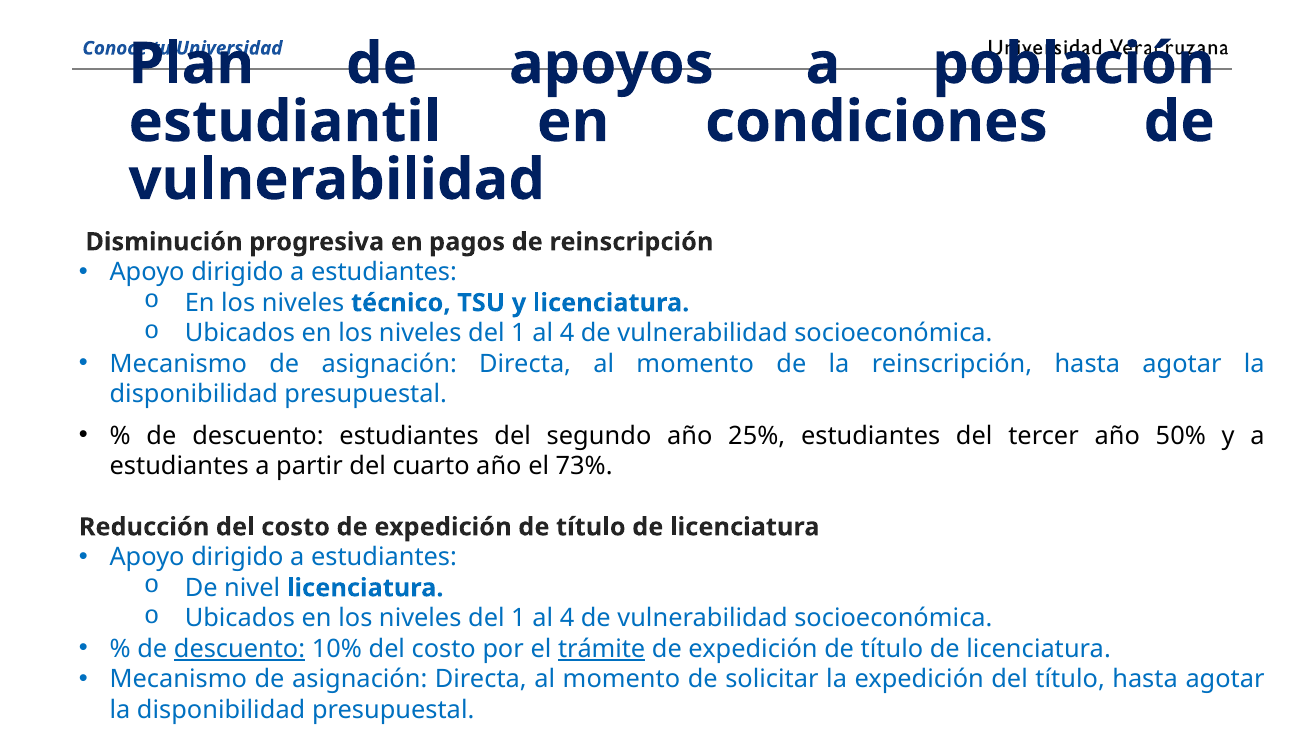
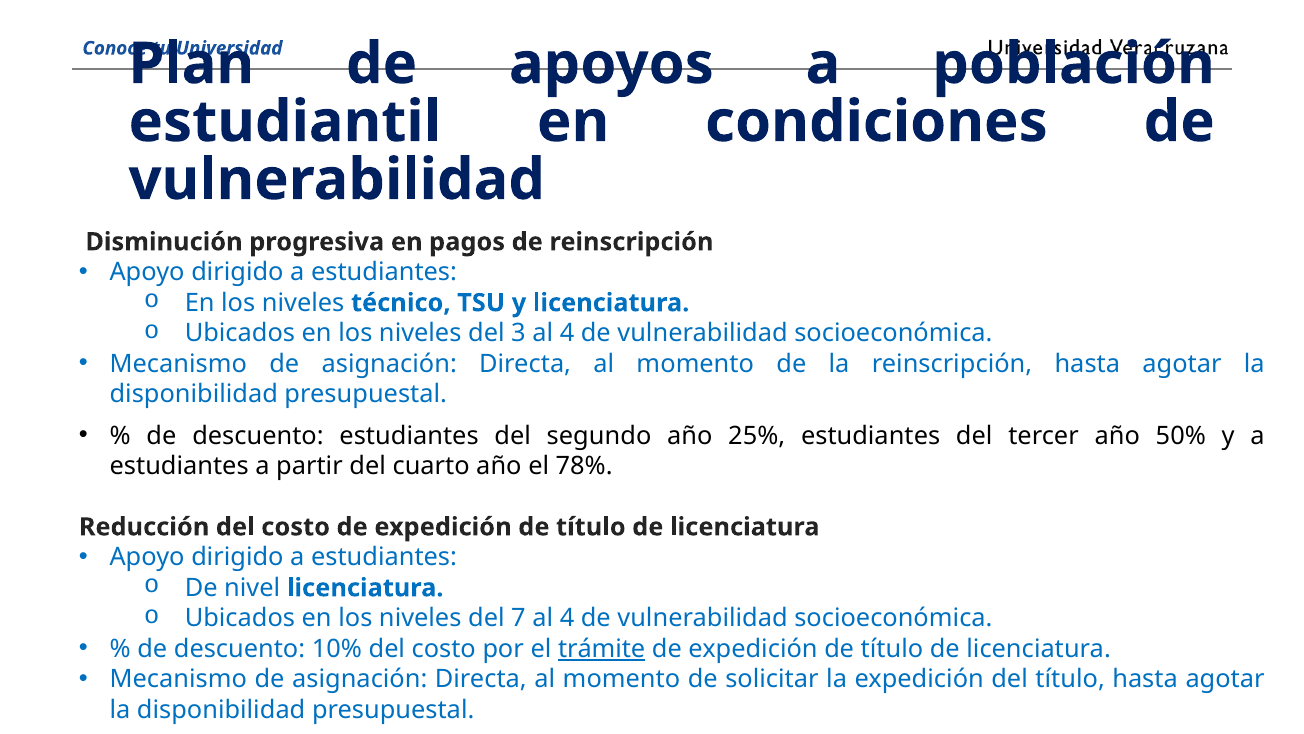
1: 1 -> 3 (518, 333)
73%: 73% -> 78% (584, 466)
1: 1 -> 7 (518, 618)
descuento underline: present -> none (240, 648)
